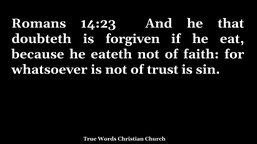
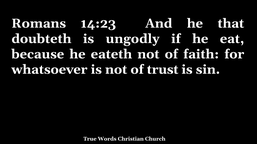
forgiven: forgiven -> ungodly (133, 39)
